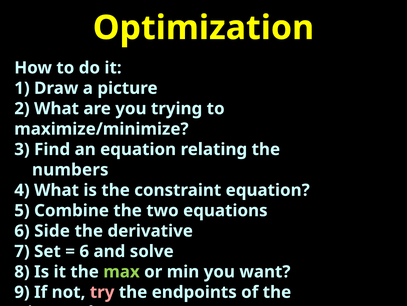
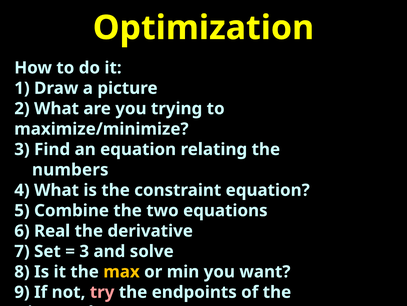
Side: Side -> Real (52, 230)
6: 6 -> 3 (84, 251)
max colour: light green -> yellow (122, 271)
